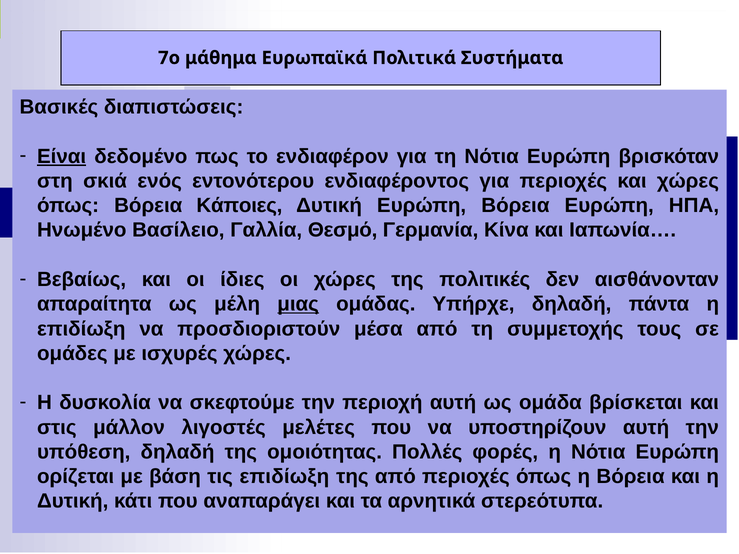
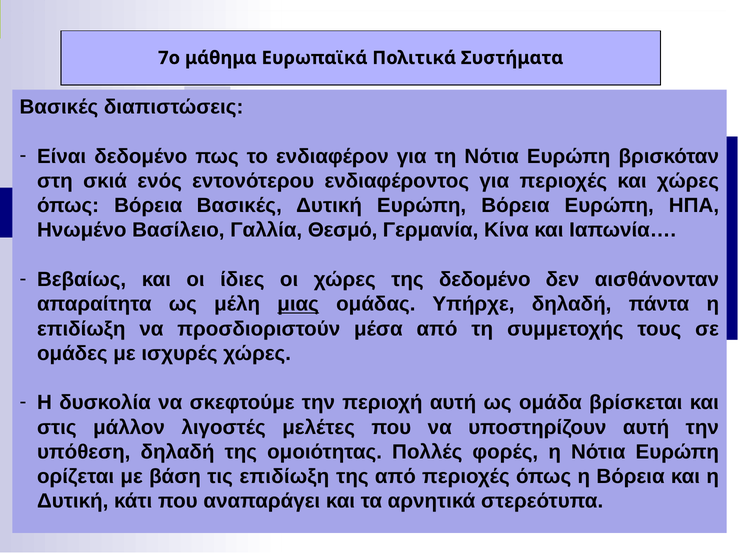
Είναι underline: present -> none (62, 156)
Βόρεια Κάποιες: Κάποιες -> Βασικές (239, 206)
της πολιτικές: πολιτικές -> δεδομένο (485, 280)
